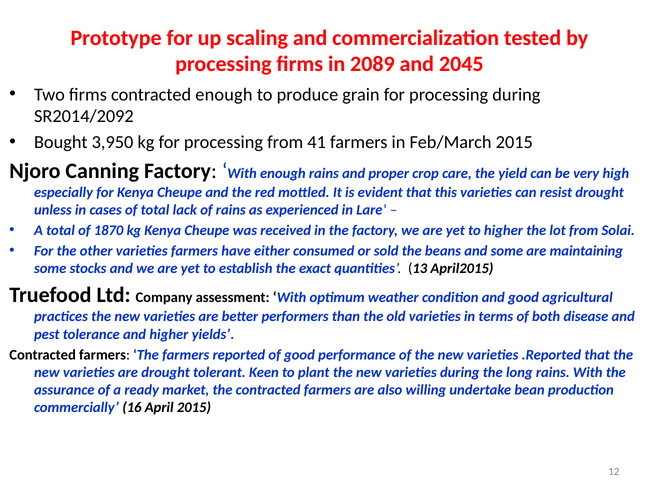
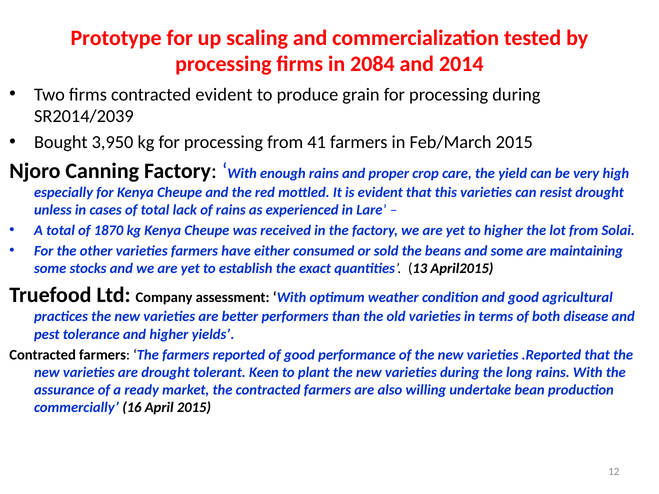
2089: 2089 -> 2084 (372, 64)
2045: 2045 -> 2014 (461, 64)
contracted enough: enough -> evident (224, 95)
SR2014/2092: SR2014/2092 -> SR2014/2039 (84, 116)
